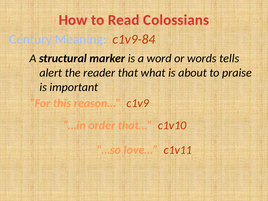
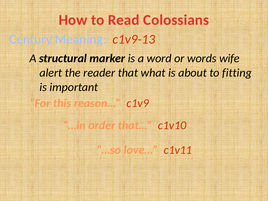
c1v9-84: c1v9-84 -> c1v9-13 (134, 39)
tells: tells -> wife (229, 58)
praise: praise -> fitting (237, 73)
